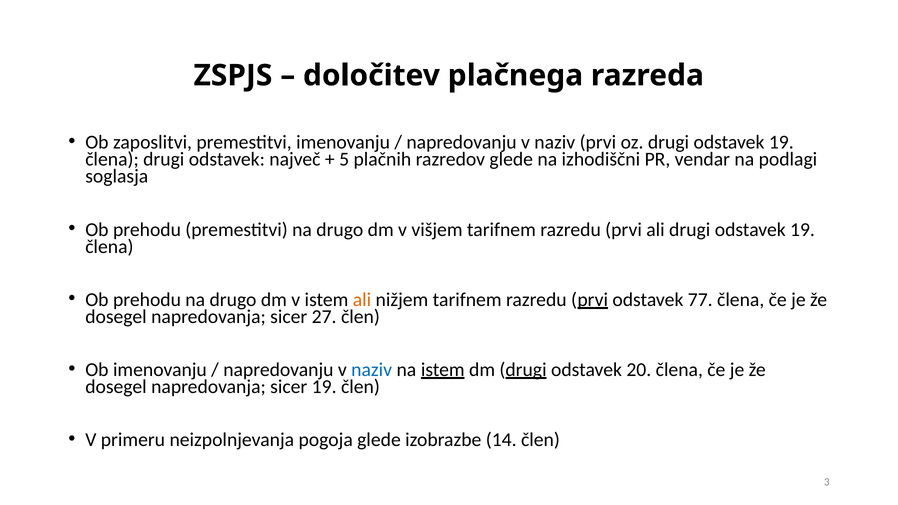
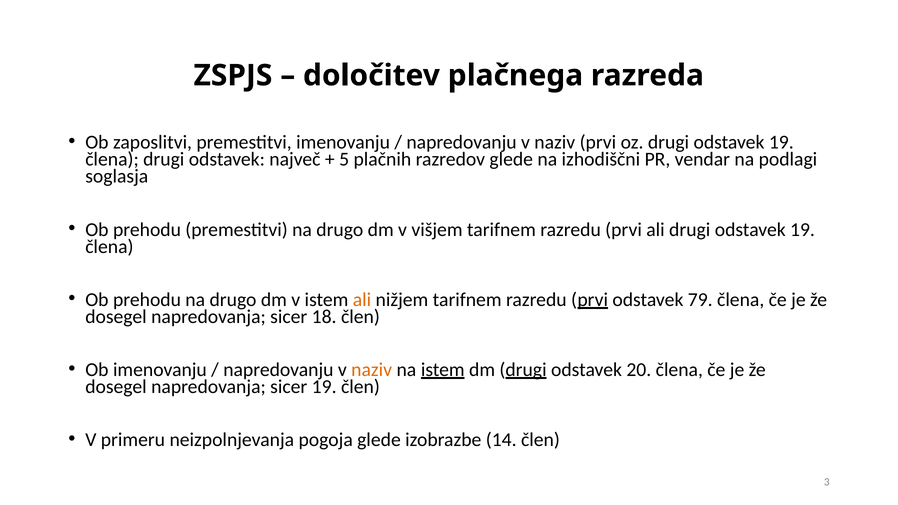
77: 77 -> 79 (700, 300)
27: 27 -> 18 (324, 317)
naziv colour: blue -> orange (372, 370)
